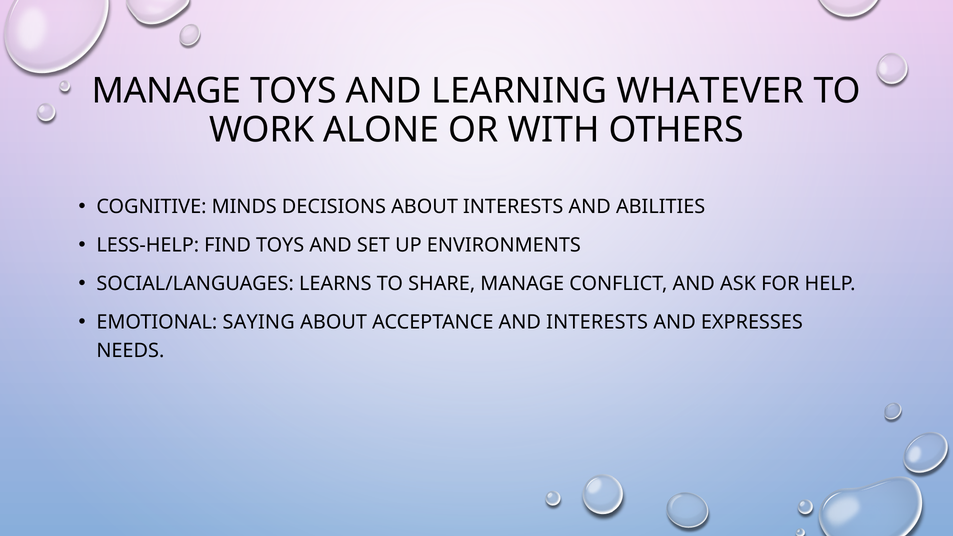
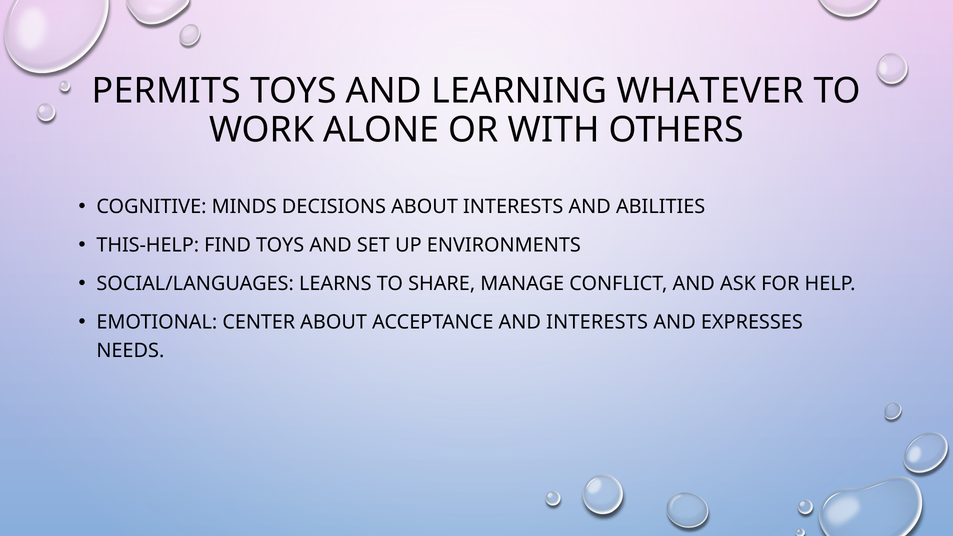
MANAGE: MANAGE -> PERMITS (166, 91)
LESS-HELP: LESS-HELP -> THIS-HELP (148, 245)
SAYING: SAYING -> CENTER (259, 322)
